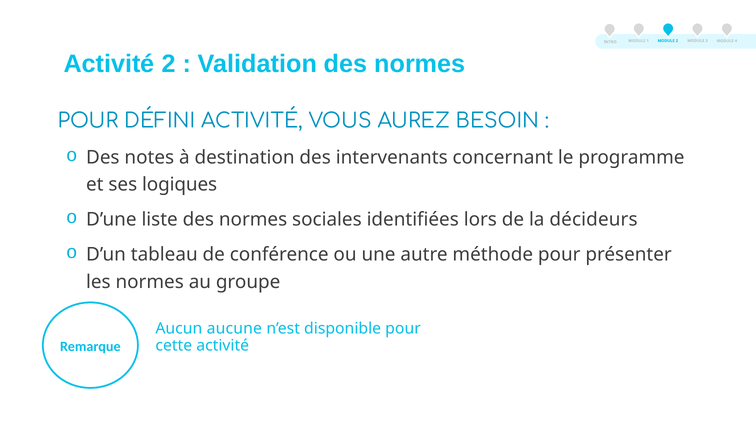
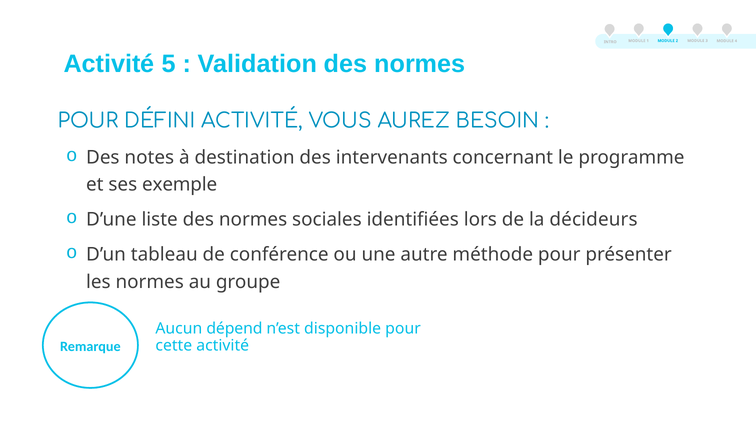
Activité 2: 2 -> 5 (169, 64)
logiques: logiques -> exemple (180, 185)
aucune: aucune -> dépend (234, 329)
